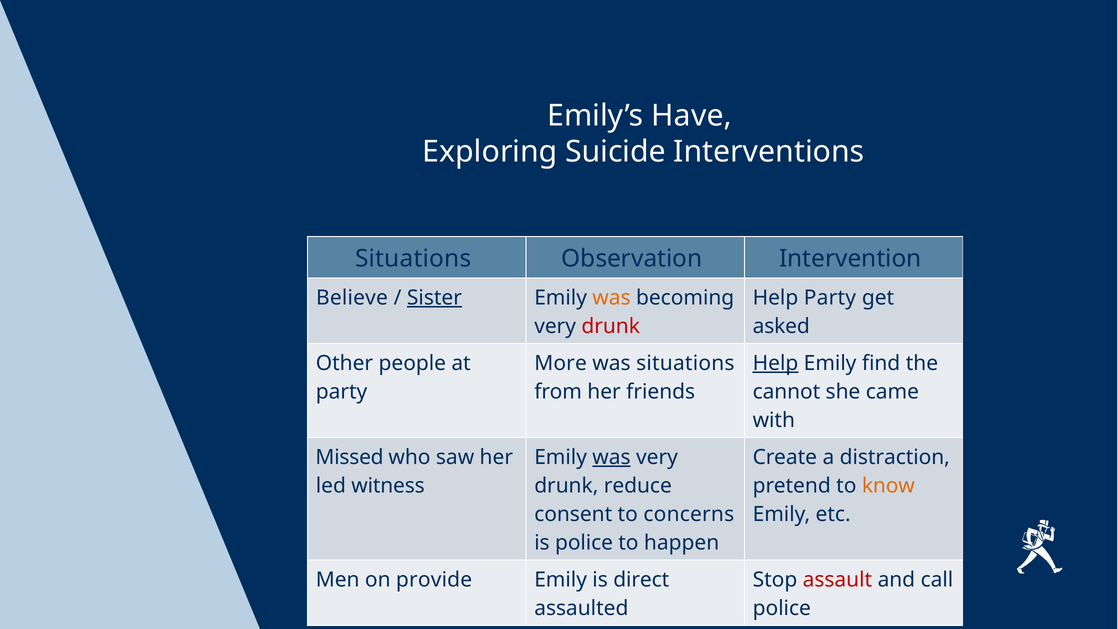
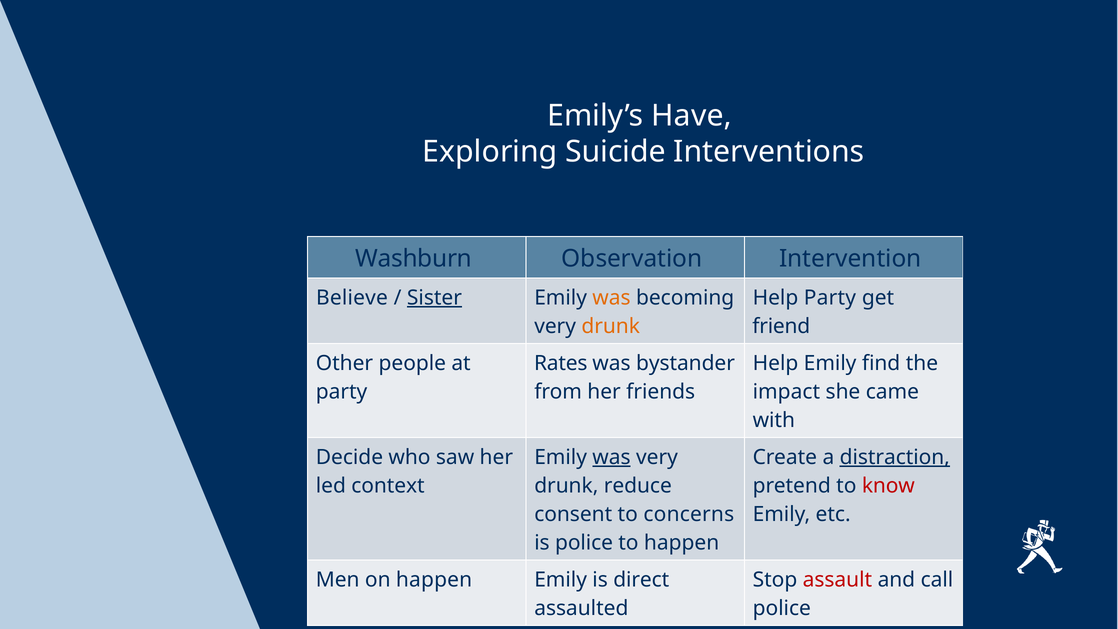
Situations: Situations -> Washburn (414, 259)
drunk colour: red -> orange (611, 326)
asked: asked -> friend (781, 326)
More: More -> Rates (561, 363)
was situations: situations -> bystander (685, 363)
Help underline: present -> none (775, 363)
cannot: cannot -> impact (786, 392)
Missed: Missed -> Decide (349, 457)
distraction underline: none -> present (895, 457)
witness: witness -> context (388, 486)
know colour: orange -> red (888, 486)
on provide: provide -> happen (434, 580)
